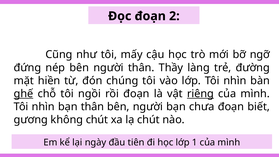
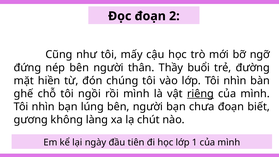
làng: làng -> buổi (199, 68)
ghế underline: present -> none (24, 94)
rồi đoạn: đoạn -> mình (136, 94)
bạn thân: thân -> lúng (92, 107)
không chút: chút -> làng (97, 120)
